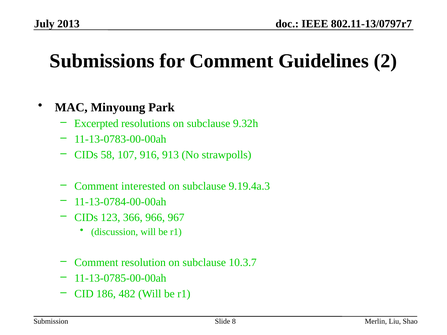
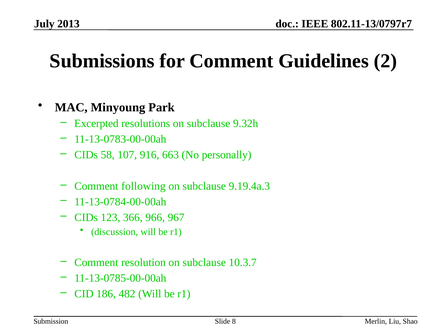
913: 913 -> 663 (170, 155)
strawpolls: strawpolls -> personally (227, 155)
interested: interested -> following (143, 186)
